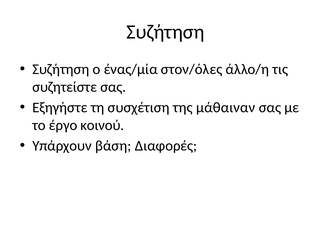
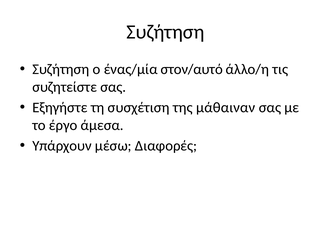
στον/όλες: στον/όλες -> στον/αυτό (192, 69)
κοινού: κοινού -> άμεσα (102, 125)
βάση: βάση -> μέσω (113, 146)
